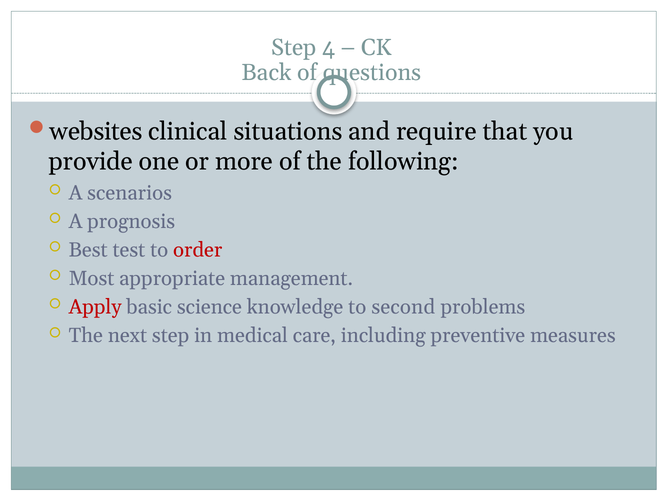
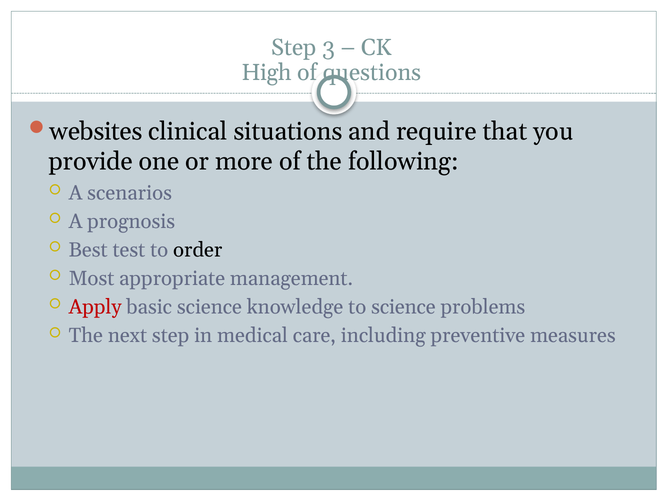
4: 4 -> 3 (328, 47)
Back: Back -> High (267, 72)
order colour: red -> black (198, 250)
to second: second -> science (403, 307)
